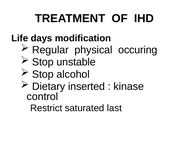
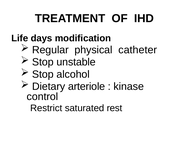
occuring: occuring -> catheter (138, 50)
inserted: inserted -> arteriole (87, 86)
last: last -> rest (114, 108)
